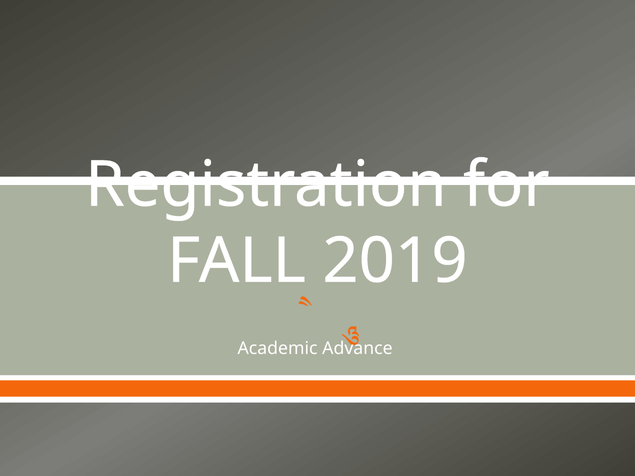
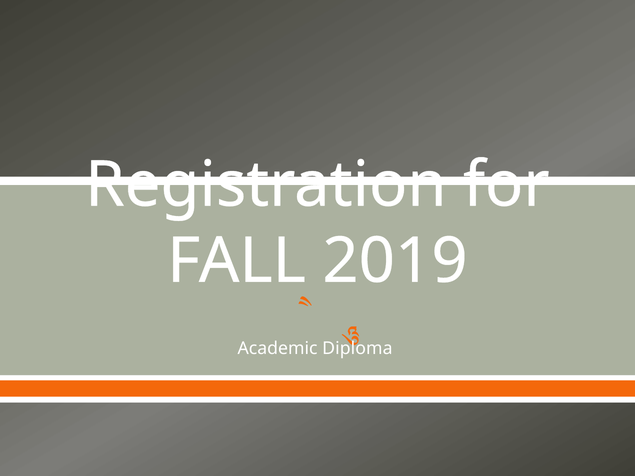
Advance: Advance -> Diploma (357, 348)
